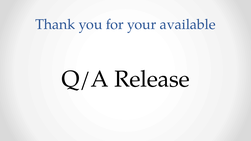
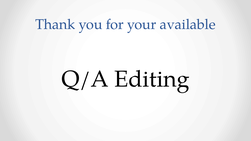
Release: Release -> Editing (152, 79)
